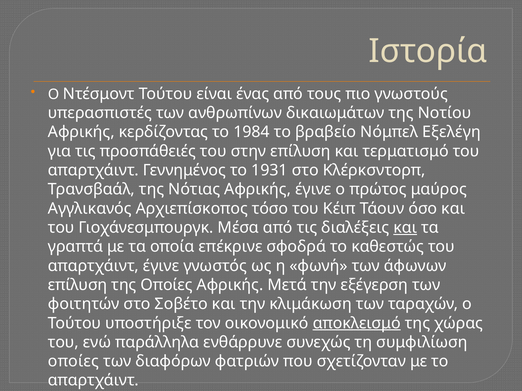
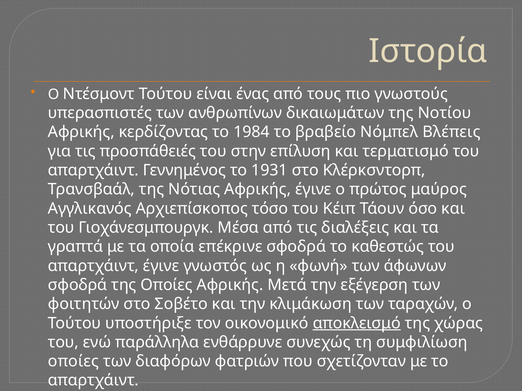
Εξελέγη: Εξελέγη -> Βλέπεις (451, 132)
και underline: present -> none (405, 228)
επίλυση: επίλυση -> σφοδρά (78, 285)
